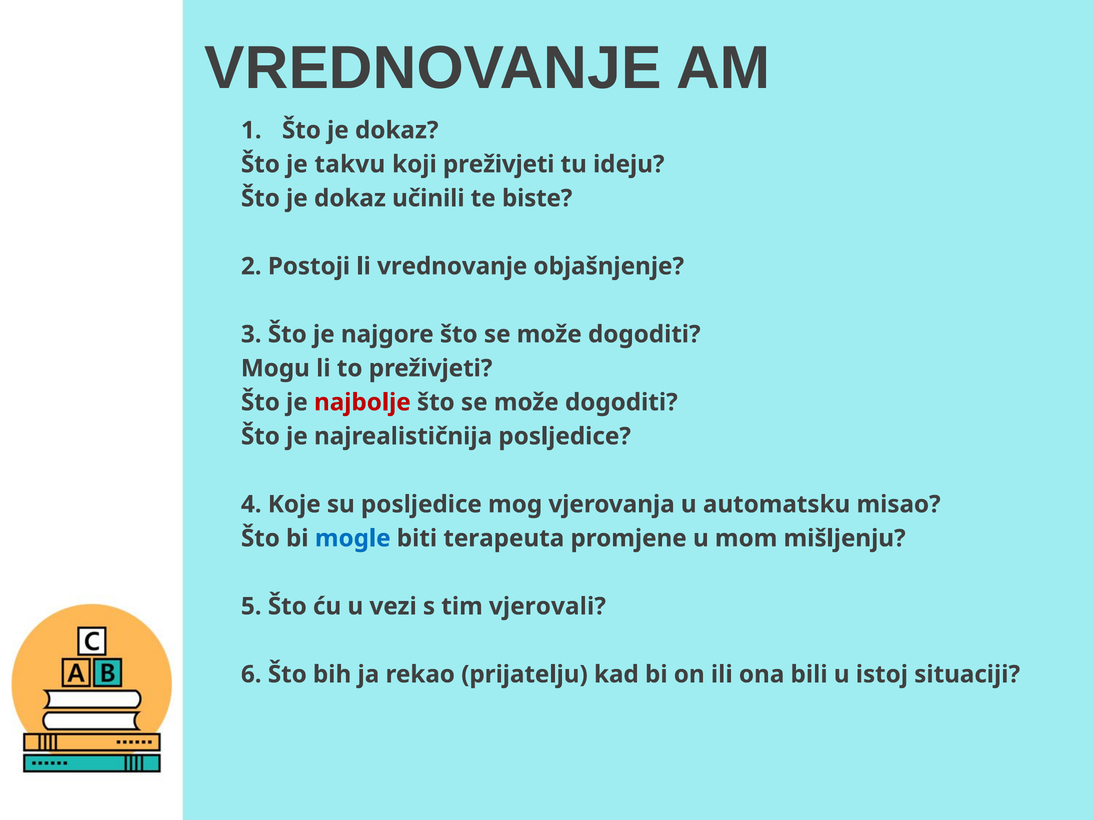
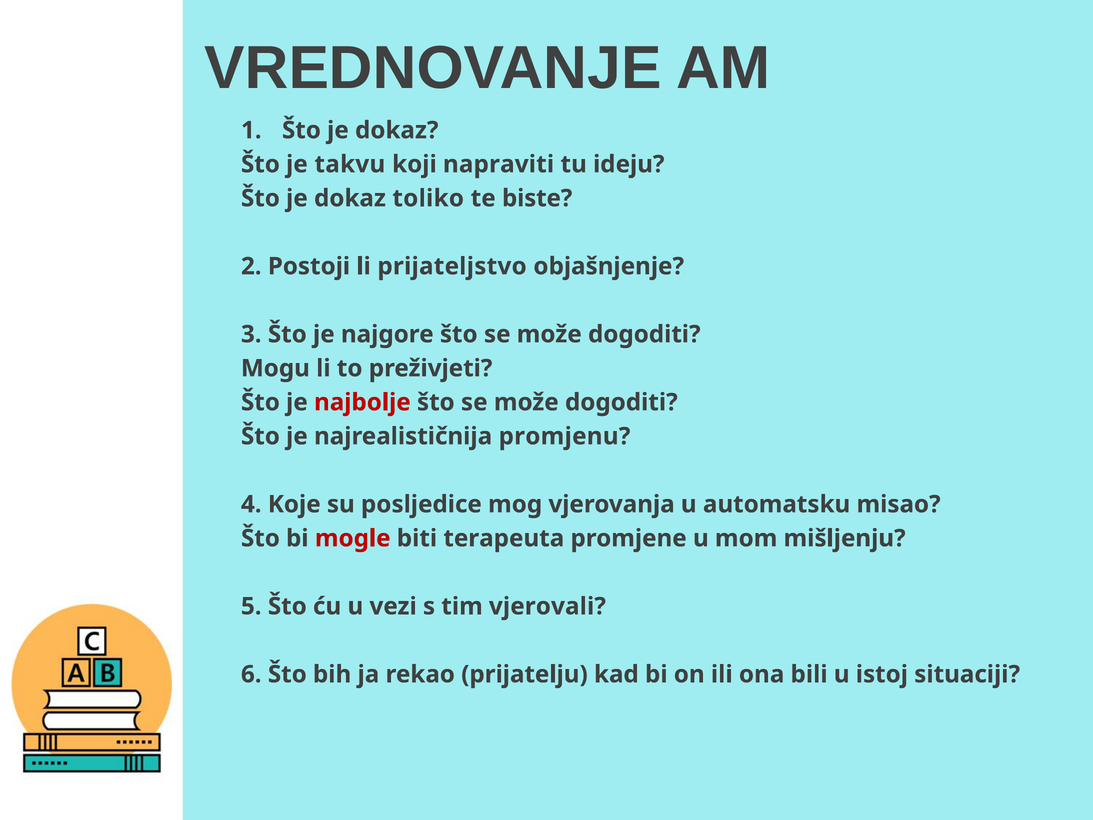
koji preživjeti: preživjeti -> napraviti (499, 164)
učinili: učinili -> toliko (428, 198)
li vrednovanje: vrednovanje -> prijateljstvo (452, 266)
najrealističnija posljedice: posljedice -> promjenu (565, 436)
mogle colour: blue -> red (353, 538)
